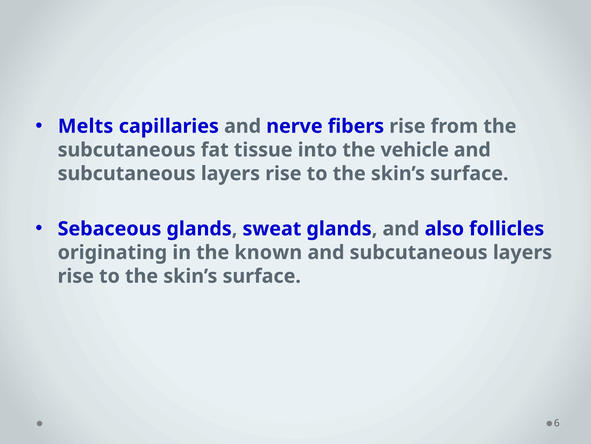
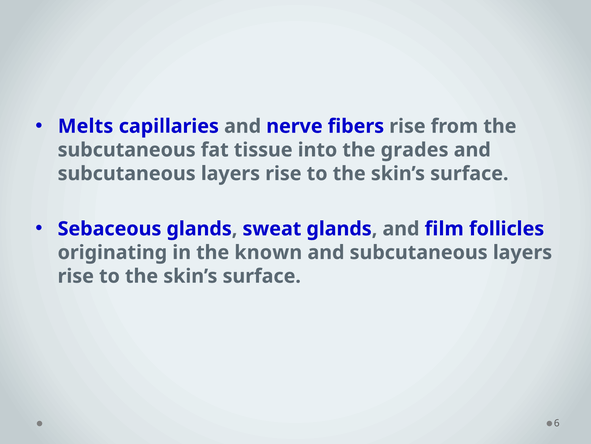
vehicle: vehicle -> grades (415, 150)
also: also -> film (444, 228)
